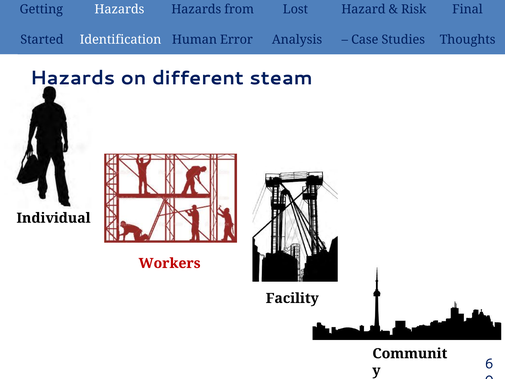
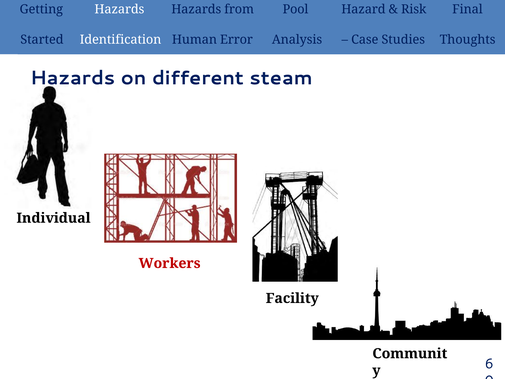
Lost: Lost -> Pool (296, 9)
